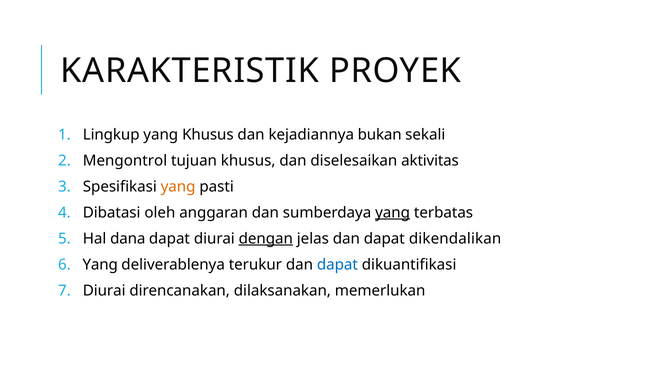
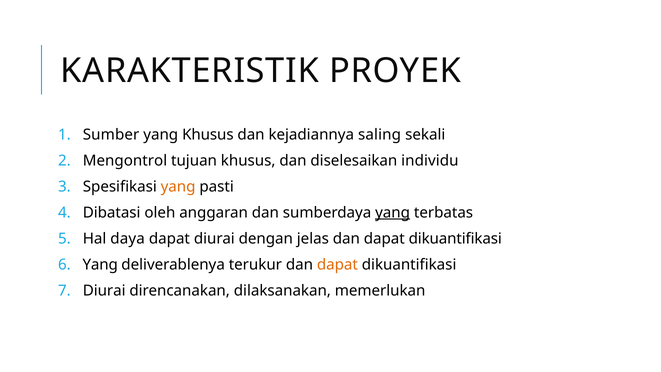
Lingkup: Lingkup -> Sumber (111, 134)
bukan: bukan -> saling (380, 134)
aktivitas: aktivitas -> individu (430, 160)
dana: dana -> daya (128, 238)
dengan underline: present -> none (266, 238)
jelas dan dapat dikendalikan: dikendalikan -> dikuantifikasi (455, 238)
dapat colour: blue -> orange (337, 264)
